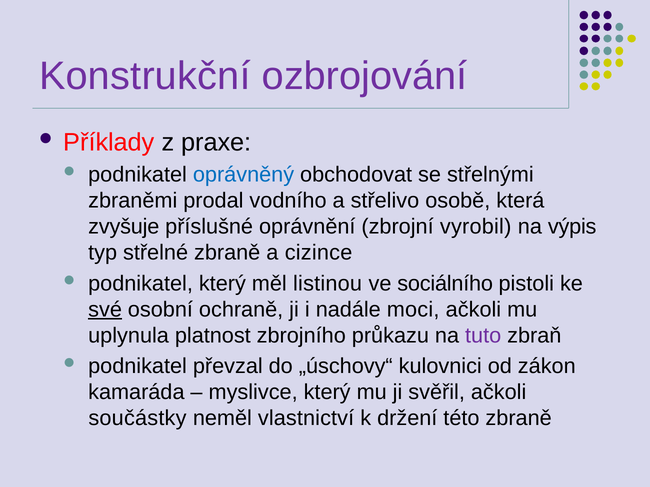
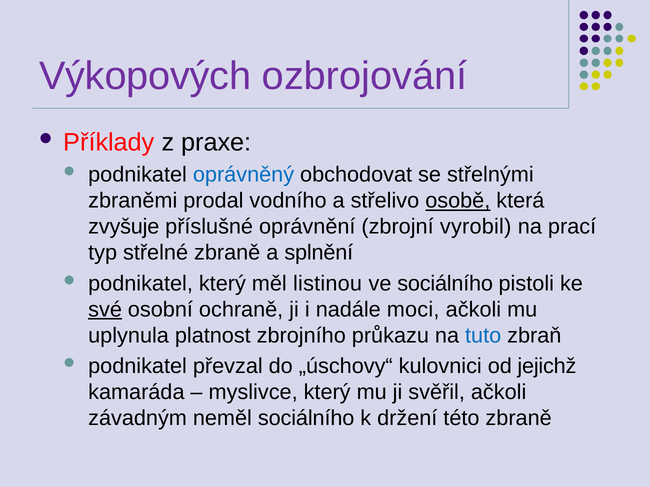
Konstrukční: Konstrukční -> Výkopových (145, 76)
osobě underline: none -> present (458, 201)
výpis: výpis -> prací (572, 227)
cizince: cizince -> splnění (319, 253)
tuto colour: purple -> blue (483, 336)
zákon: zákon -> jejichž (547, 366)
součástky: součástky -> závadným (138, 418)
neměl vlastnictví: vlastnictví -> sociálního (306, 418)
